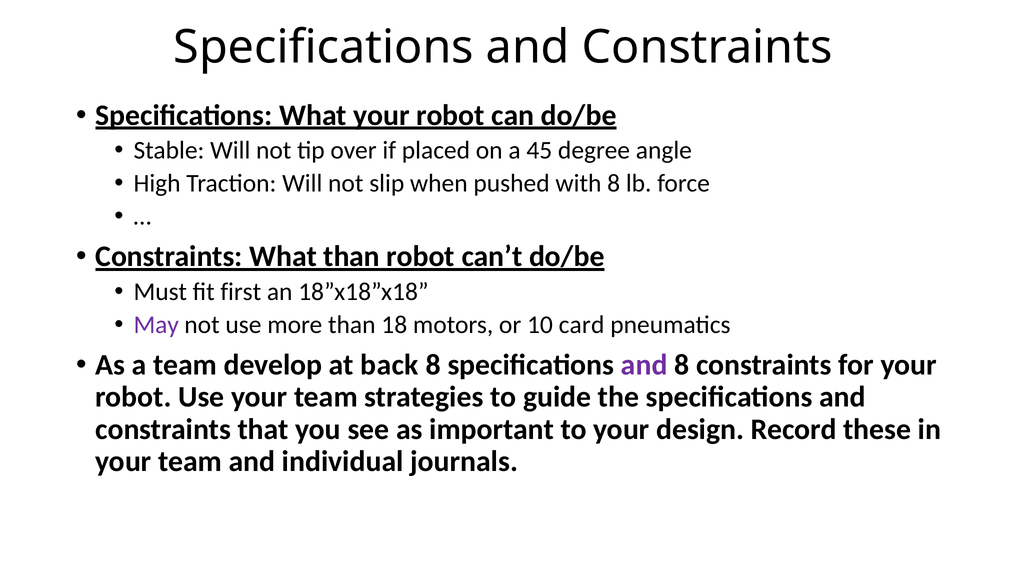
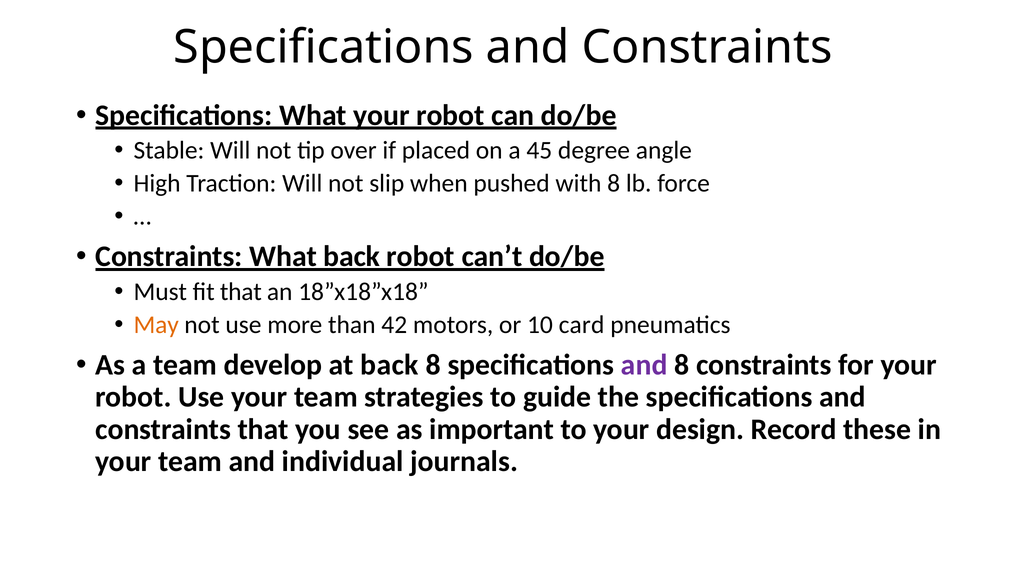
What than: than -> back (352, 256)
fit first: first -> that (241, 292)
May colour: purple -> orange (156, 324)
18: 18 -> 42 (394, 324)
